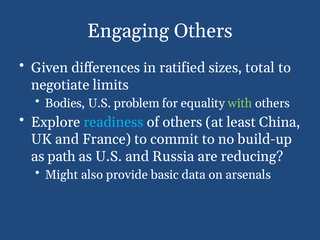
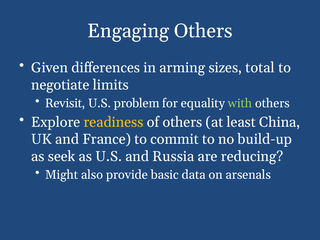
ratified: ratified -> arming (182, 68)
Bodies: Bodies -> Revisit (65, 103)
readiness colour: light blue -> yellow (114, 122)
path: path -> seek (62, 156)
